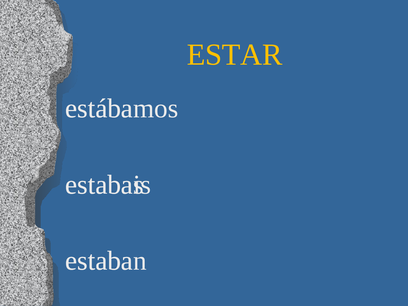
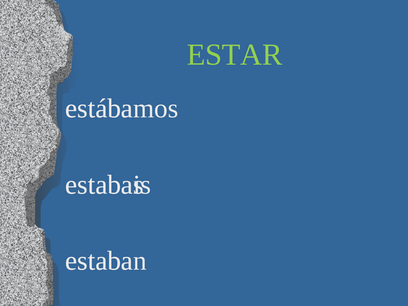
ESTAR colour: yellow -> light green (235, 55)
